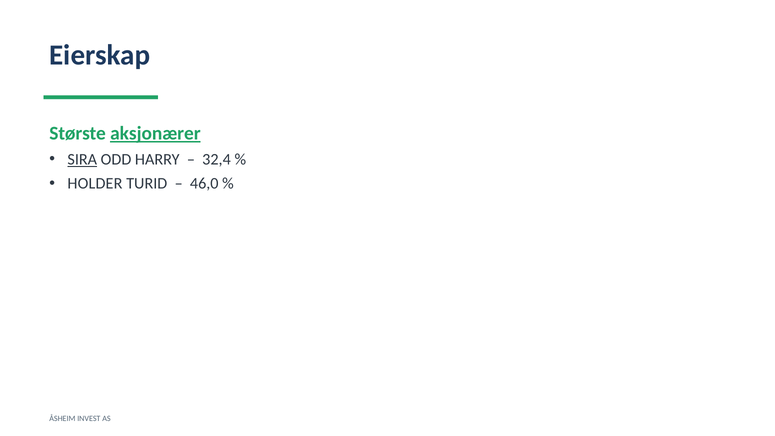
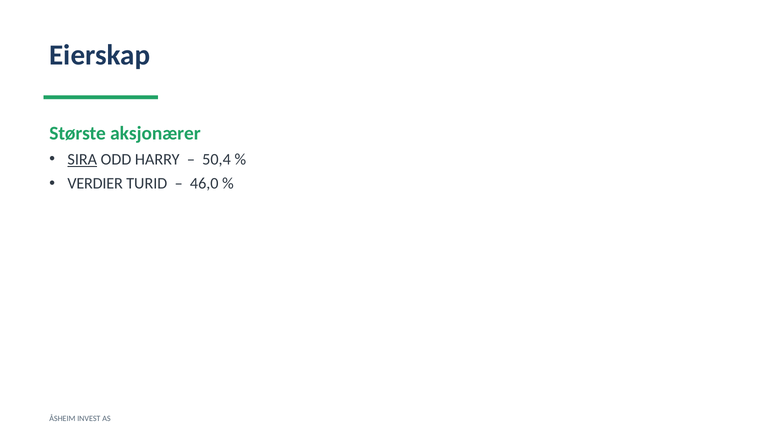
aksjonærer underline: present -> none (155, 133)
32,4: 32,4 -> 50,4 (217, 159)
HOLDER: HOLDER -> VERDIER (95, 184)
